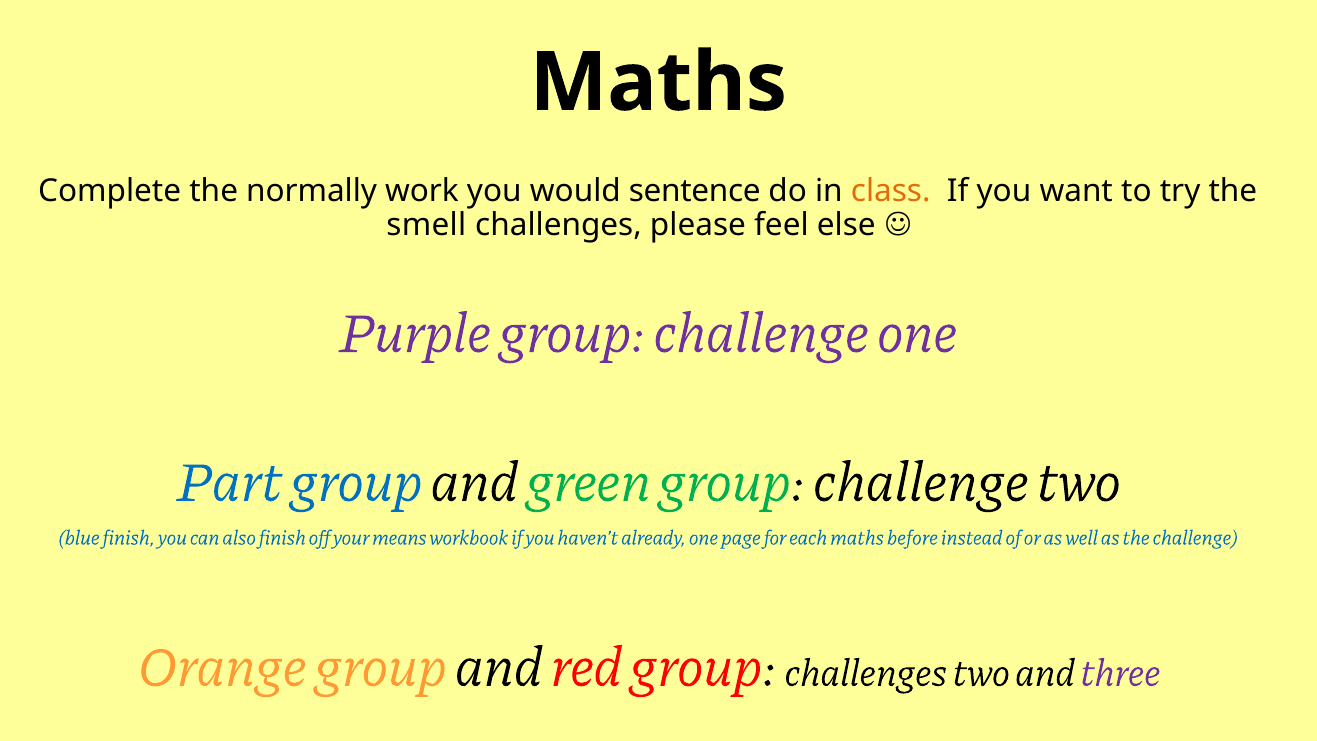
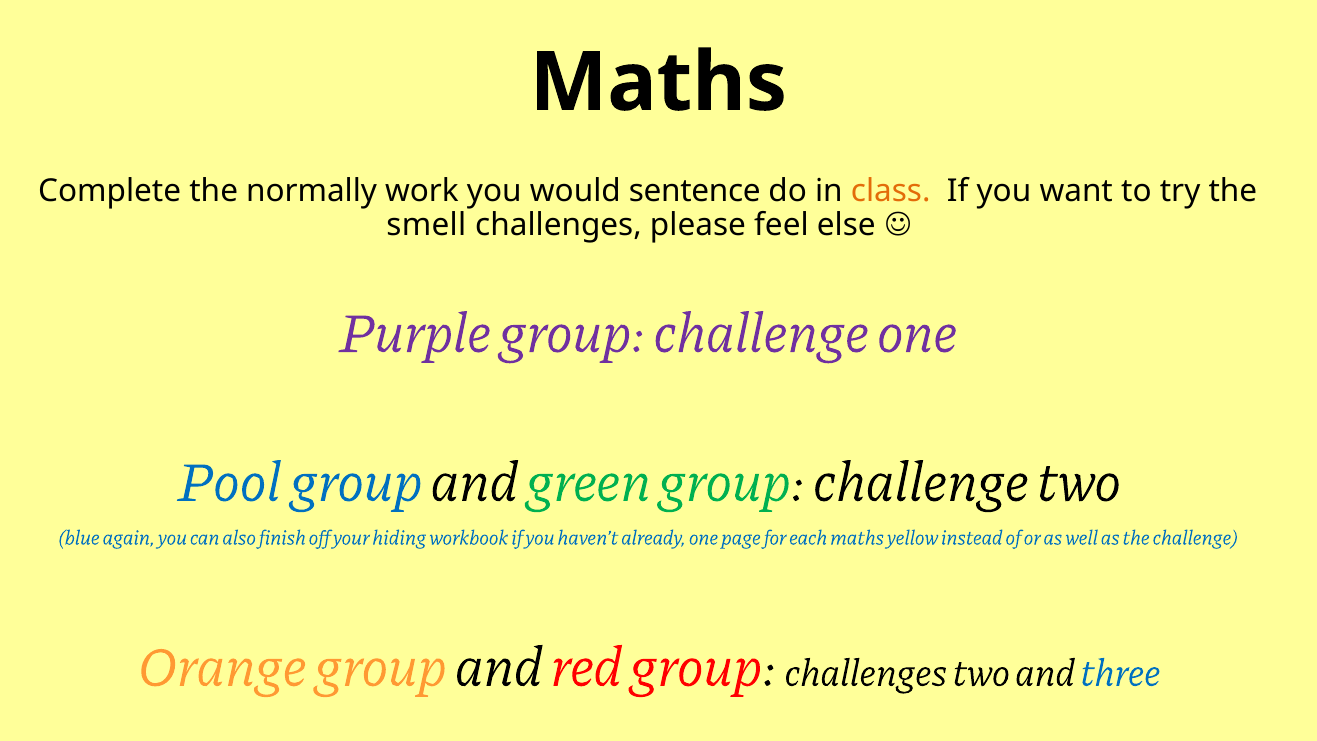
Part: Part -> Pool (229, 482)
blue finish: finish -> again (129, 538)
means: means -> hiding (399, 538)
before: before -> yellow (912, 538)
three colour: purple -> blue (1121, 673)
